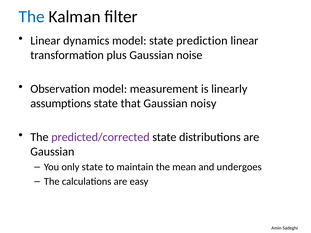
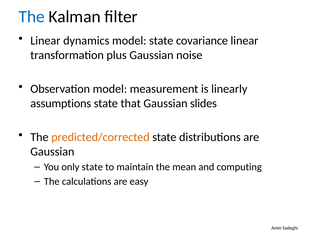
prediction: prediction -> covariance (202, 41)
noisy: noisy -> slides (203, 104)
predicted/corrected colour: purple -> orange (100, 137)
undergoes: undergoes -> computing (239, 167)
